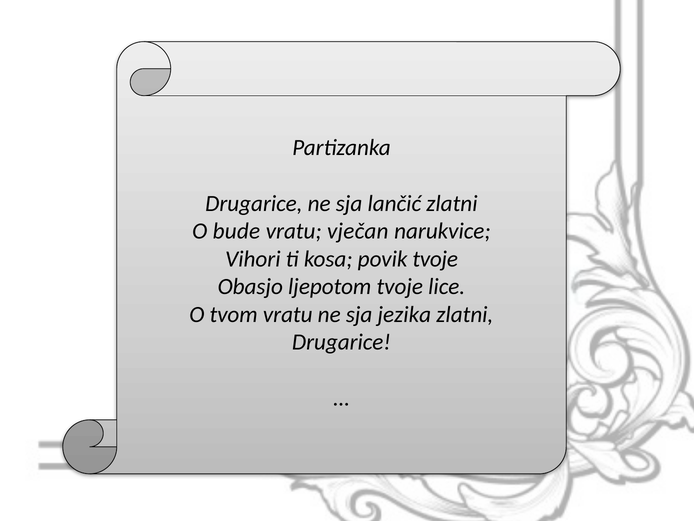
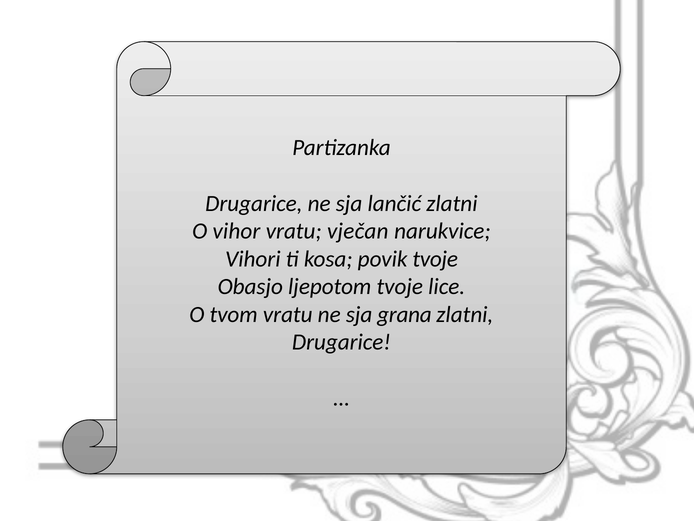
bude: bude -> vihor (236, 231)
jezika: jezika -> grana (404, 314)
